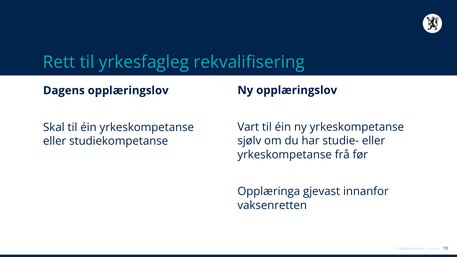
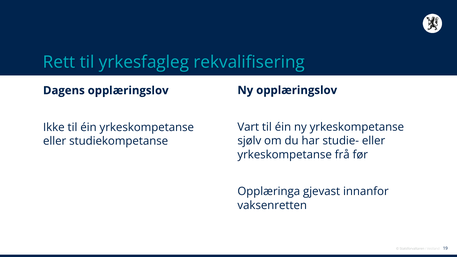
Skal: Skal -> Ikke (54, 127)
